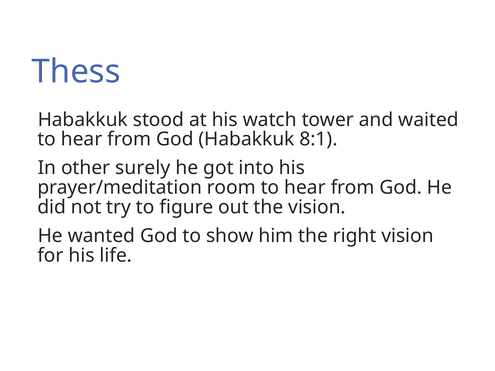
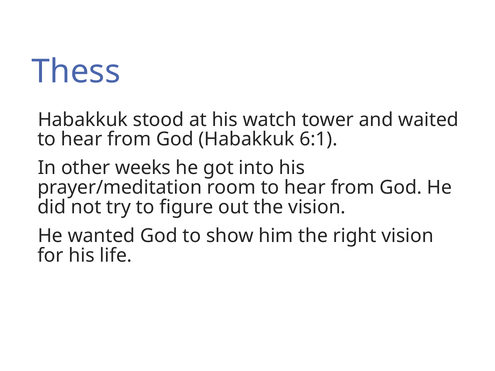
8:1: 8:1 -> 6:1 (319, 139)
surely: surely -> weeks (143, 168)
